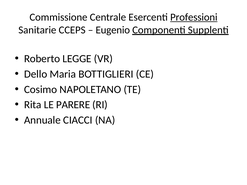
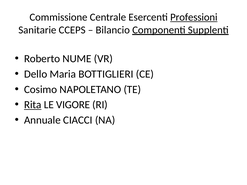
Eugenio: Eugenio -> Bilancio (113, 30)
LEGGE: LEGGE -> NUME (77, 59)
Rita underline: none -> present (33, 105)
PARERE: PARERE -> VIGORE (73, 105)
